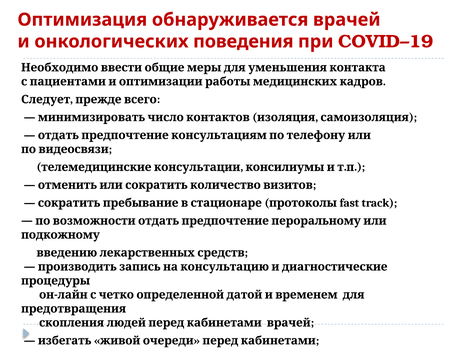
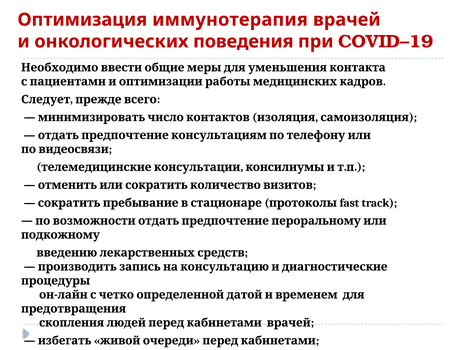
обнаруживается: обнаруживается -> иммунотерапия (230, 20)
